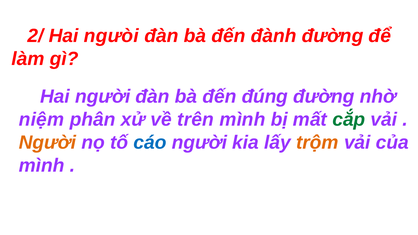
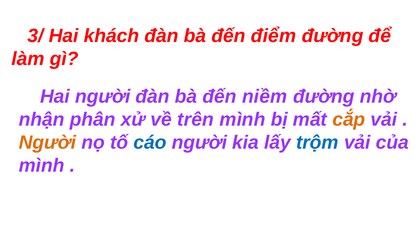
2/: 2/ -> 3/ (35, 36)
ngưòi: ngưòi -> khách (111, 36)
đành: đành -> điểm (273, 36)
đúng: đúng -> niềm (265, 97)
niệm: niệm -> nhận (42, 120)
cắp colour: green -> orange (349, 120)
trộm colour: orange -> blue (317, 143)
